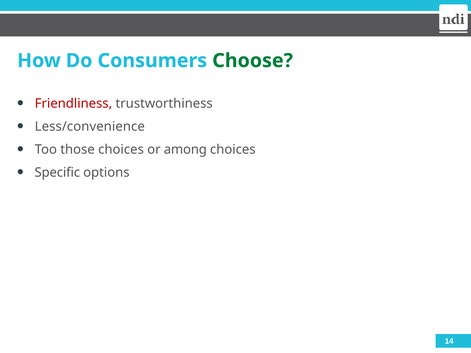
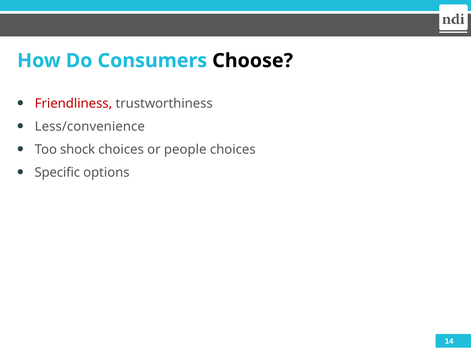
Choose colour: green -> black (253, 61)
those: those -> shock (78, 150)
among: among -> people (185, 150)
